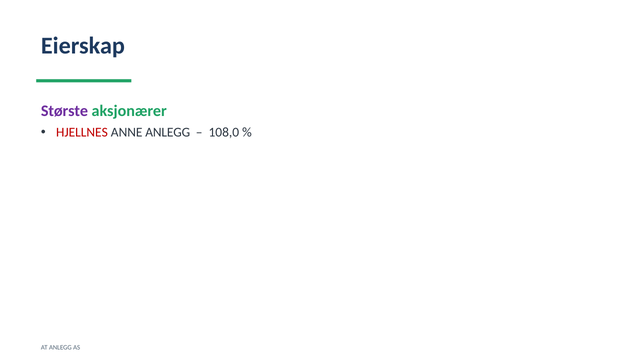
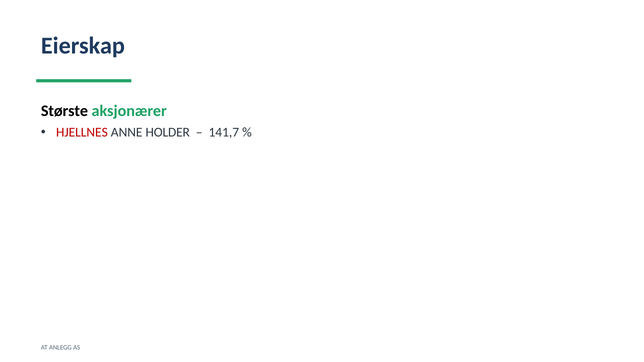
Største colour: purple -> black (65, 111)
ANNE ANLEGG: ANLEGG -> HOLDER (168, 132)
108,0: 108,0 -> 141,7 (224, 132)
